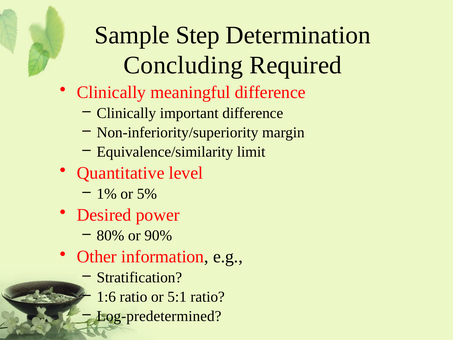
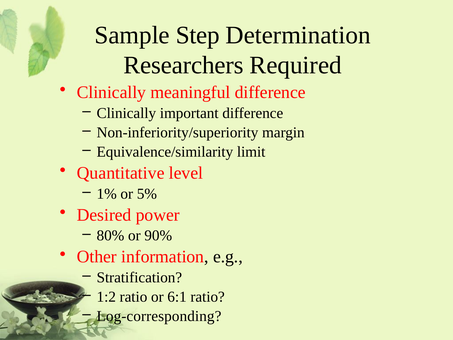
Concluding: Concluding -> Researchers (184, 65)
1:6: 1:6 -> 1:2 (106, 297)
5:1: 5:1 -> 6:1 (177, 297)
Log-predetermined: Log-predetermined -> Log-corresponding (159, 316)
